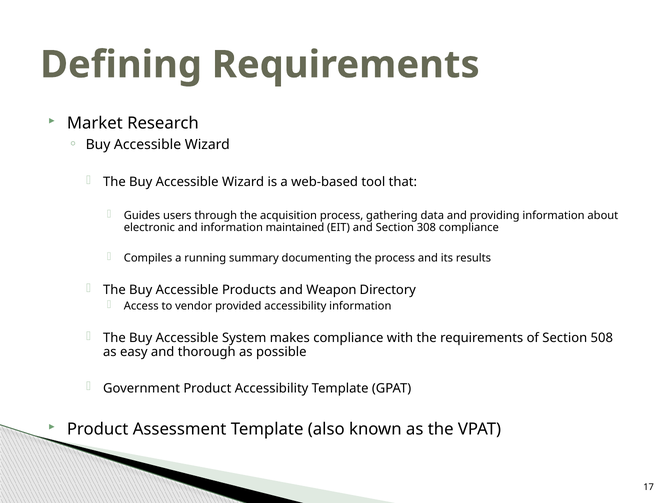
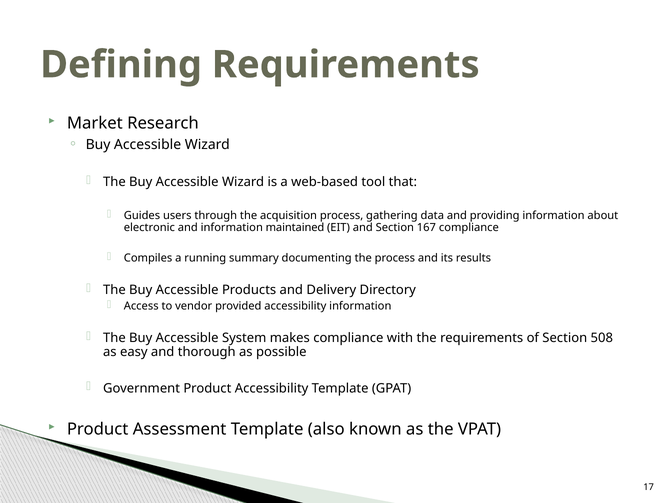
308: 308 -> 167 (426, 227)
Weapon: Weapon -> Delivery (331, 290)
